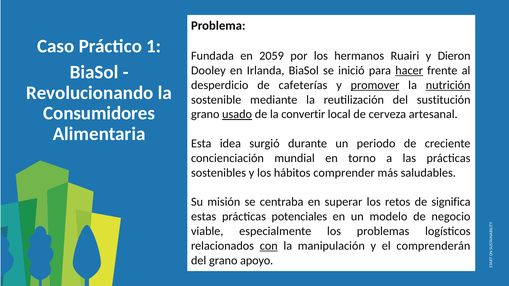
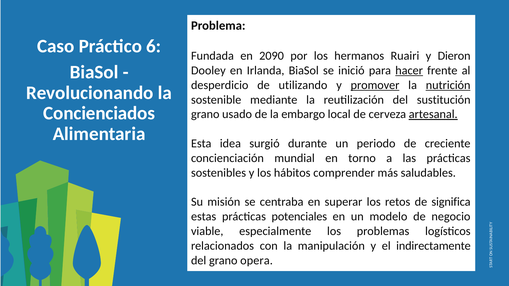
1: 1 -> 6 (154, 46)
2059: 2059 -> 2090 (272, 56)
cafeterías: cafeterías -> utilizando (303, 85)
Consumidores: Consumidores -> Concienciados (99, 113)
usado underline: present -> none (237, 114)
convertir: convertir -> embargo (303, 114)
artesanal underline: none -> present (433, 114)
con underline: present -> none (269, 246)
comprenderán: comprenderán -> indirectamente (433, 246)
apoyo: apoyo -> opera (257, 261)
